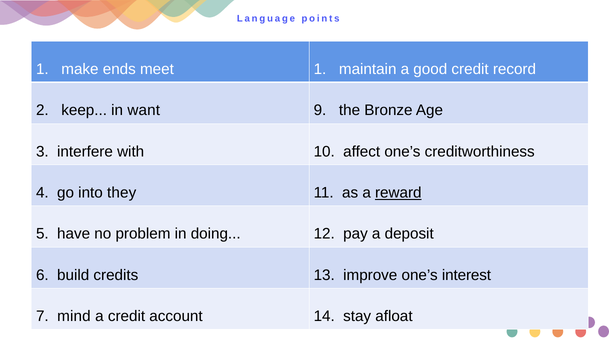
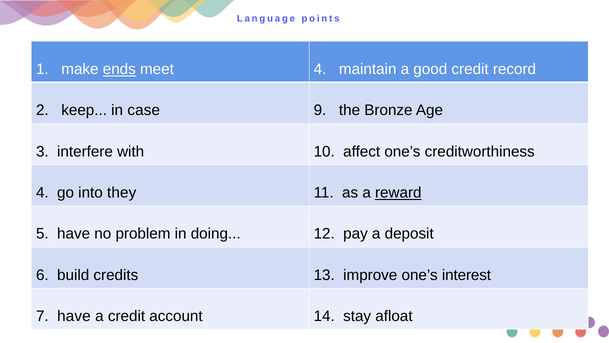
ends underline: none -> present (119, 69)
meet 1: 1 -> 4 (320, 69)
want: want -> case (144, 110)
7 mind: mind -> have (74, 316)
